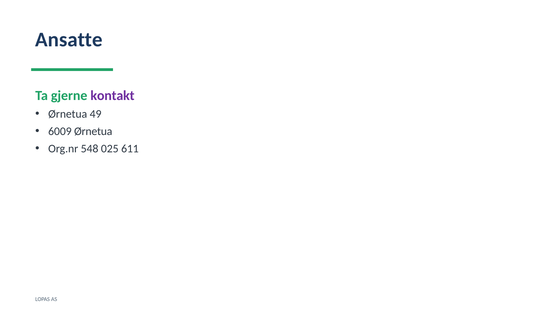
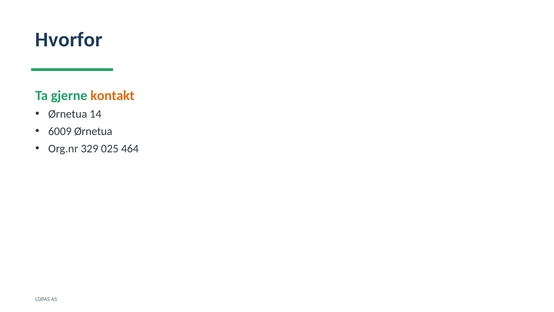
Ansatte: Ansatte -> Hvorfor (69, 40)
kontakt colour: purple -> orange (112, 95)
49: 49 -> 14 (96, 114)
548: 548 -> 329 (90, 149)
611: 611 -> 464 (130, 149)
